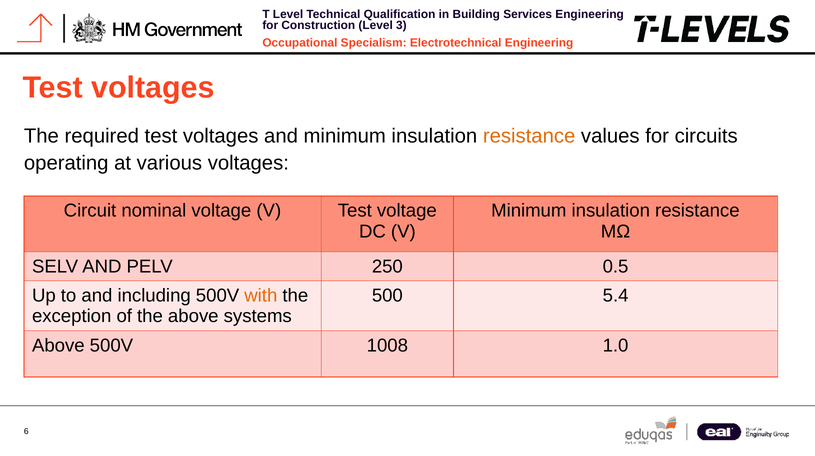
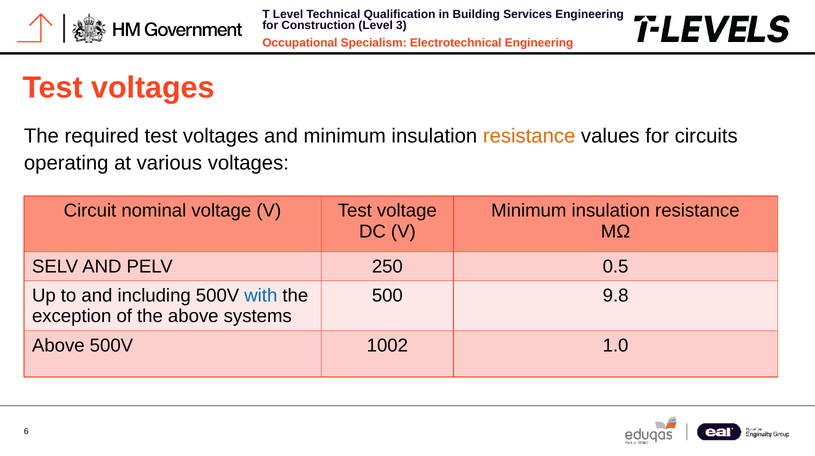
with colour: orange -> blue (261, 295)
5.4: 5.4 -> 9.8 (616, 295)
1008: 1008 -> 1002 (387, 345)
